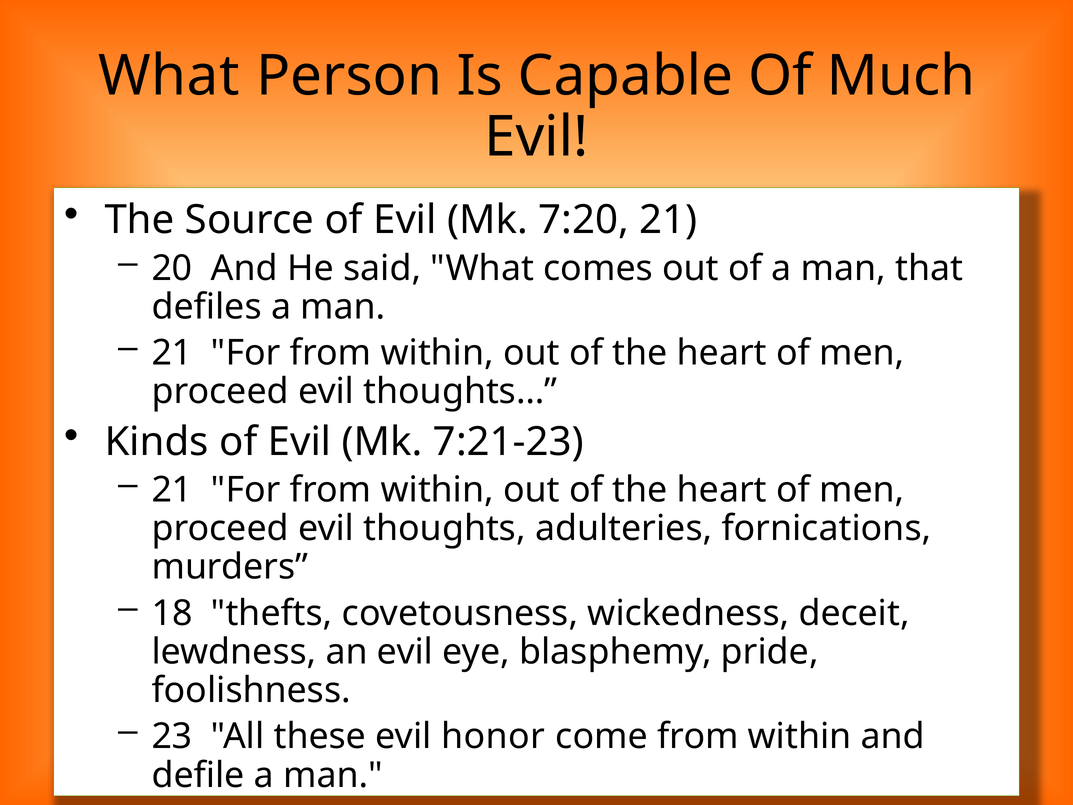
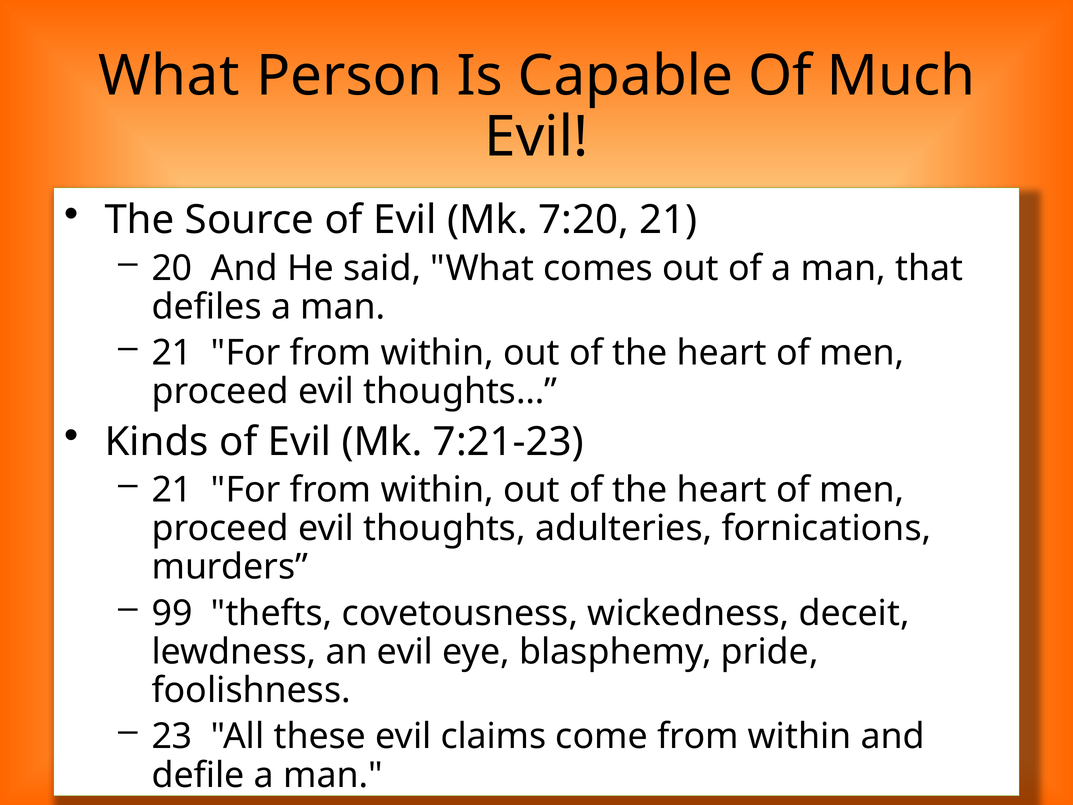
18: 18 -> 99 (172, 613)
honor: honor -> claims (494, 736)
